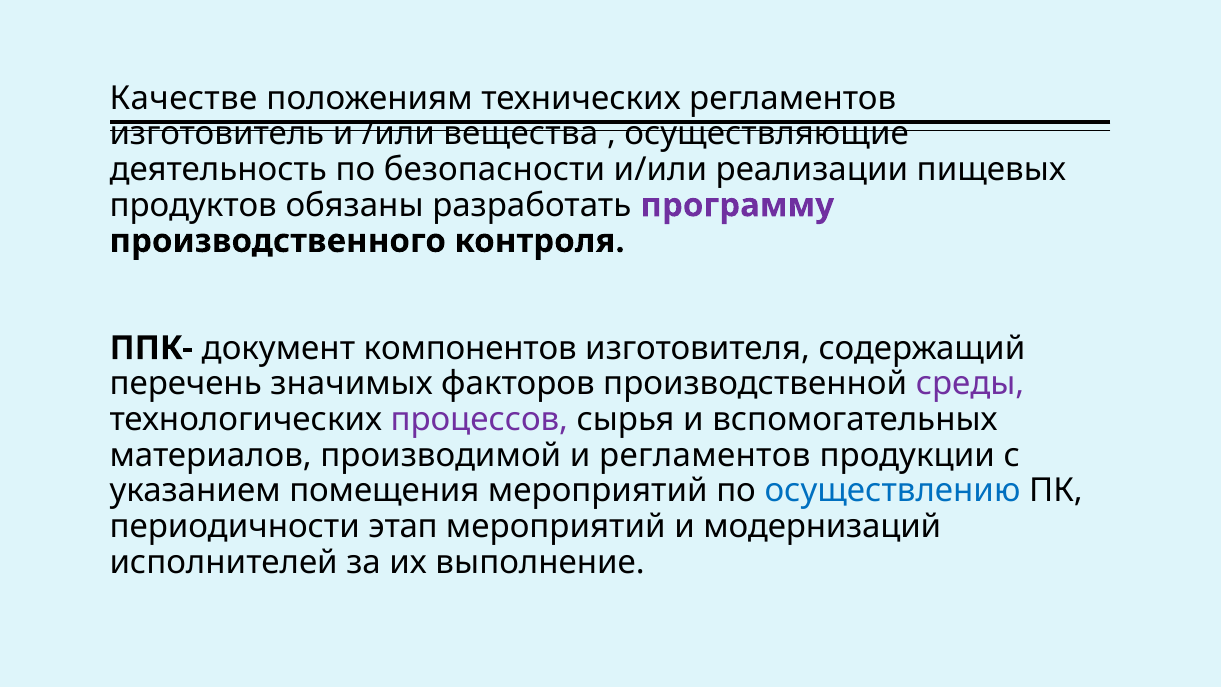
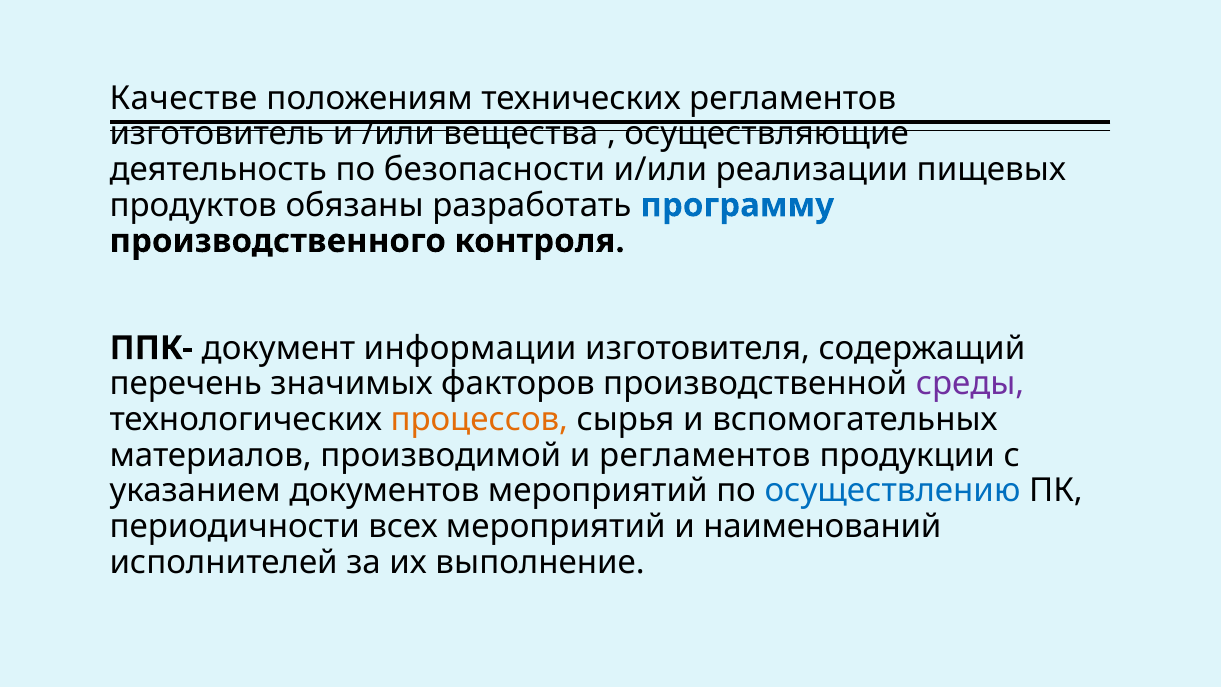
программу colour: purple -> blue (737, 205)
компонентов: компонентов -> информации (470, 348)
процессов colour: purple -> orange (479, 419)
помещения: помещения -> документов (384, 491)
этап: этап -> всех (403, 527)
модернизаций: модернизаций -> наименований (822, 527)
